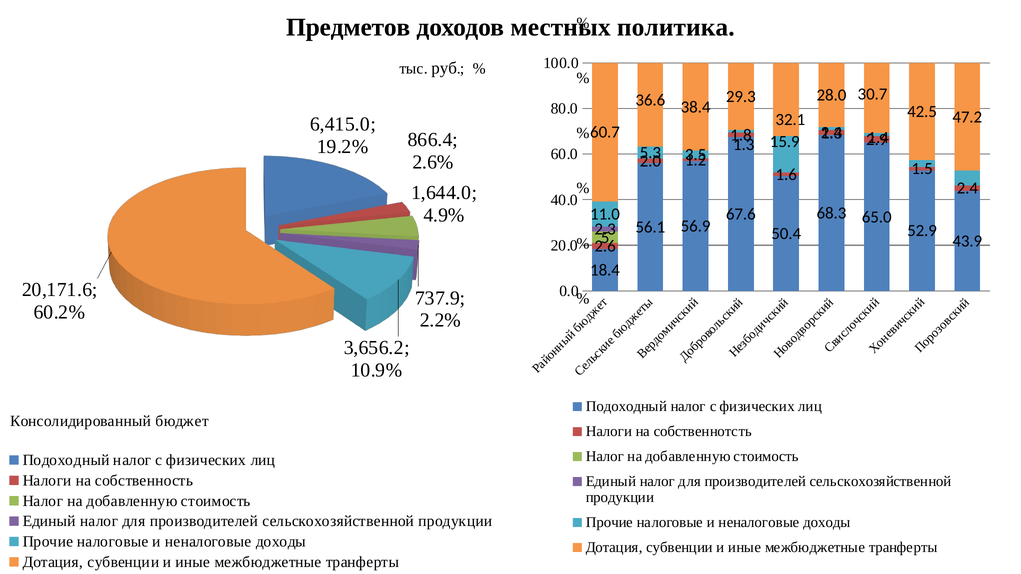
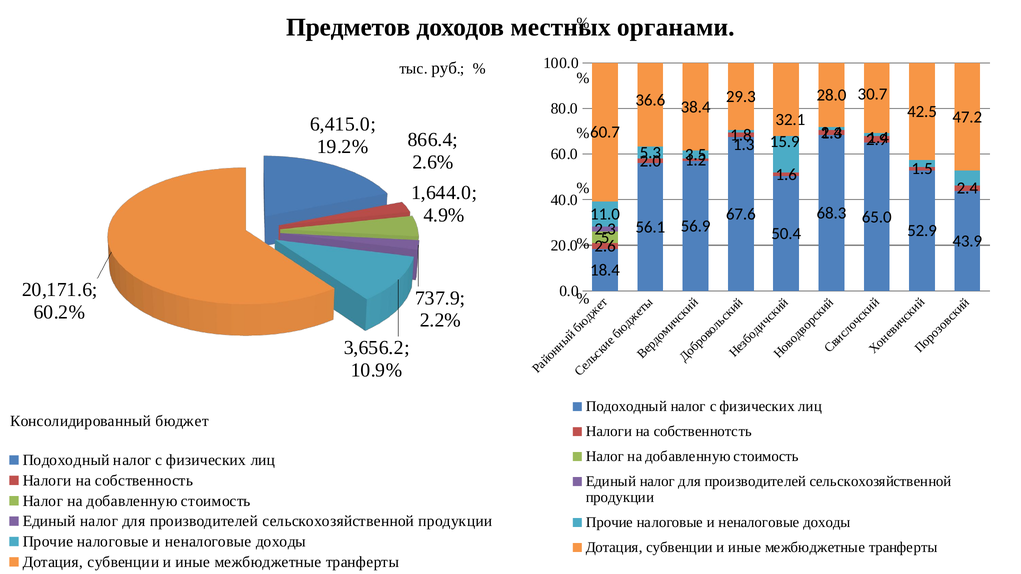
политика: политика -> органами (676, 27)
